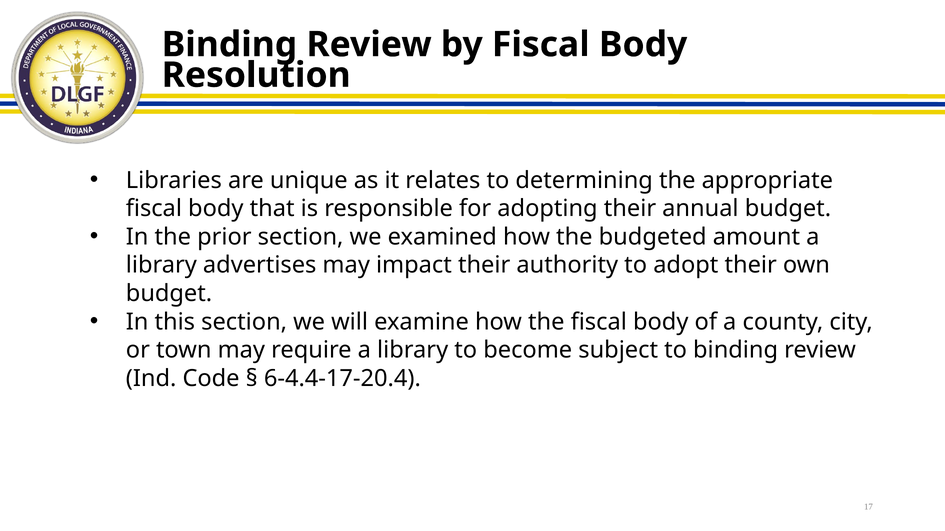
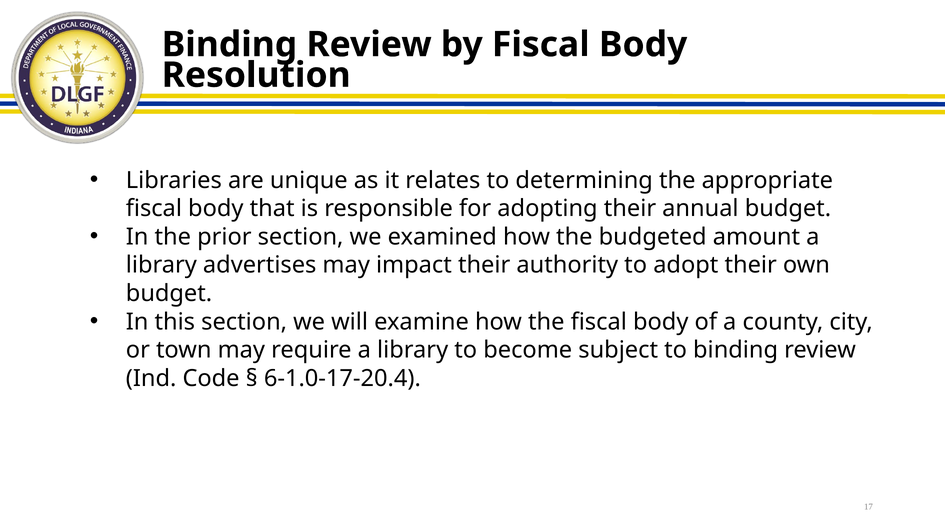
6-4.4-17-20.4: 6-4.4-17-20.4 -> 6-1.0-17-20.4 (342, 379)
